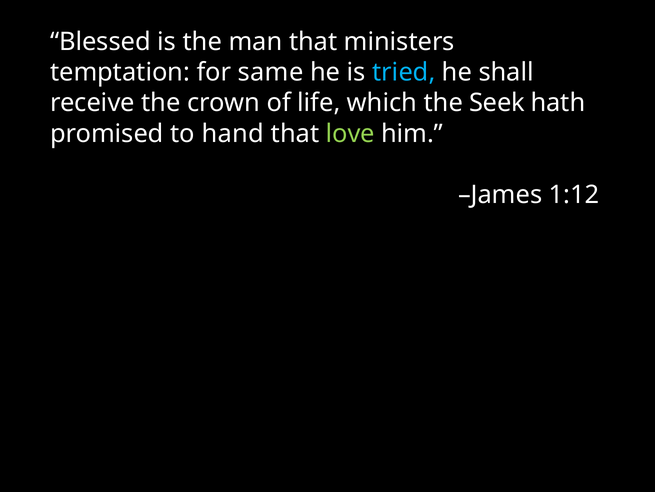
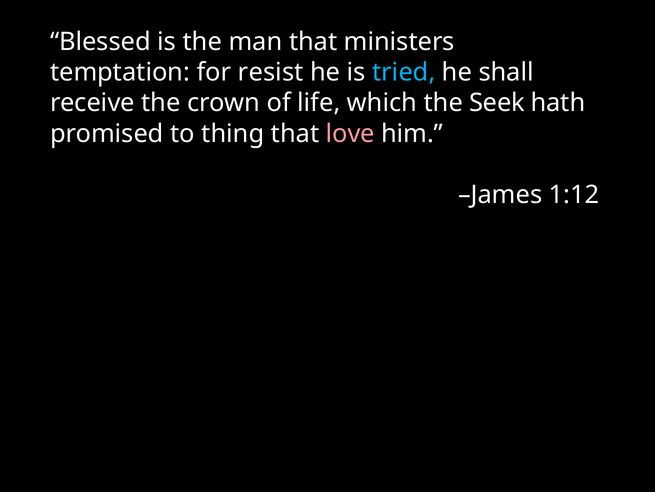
same: same -> resist (271, 72)
hand: hand -> thing (233, 133)
love colour: light green -> pink (350, 133)
